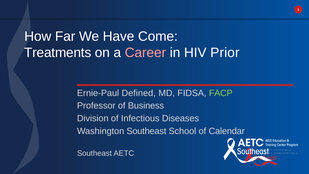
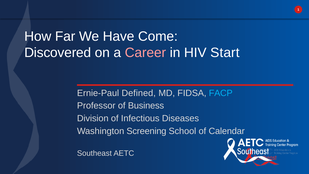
Treatments: Treatments -> Discovered (58, 53)
Prior: Prior -> Start (225, 53)
FACP colour: light green -> light blue (221, 93)
Washington Southeast: Southeast -> Screening (146, 131)
